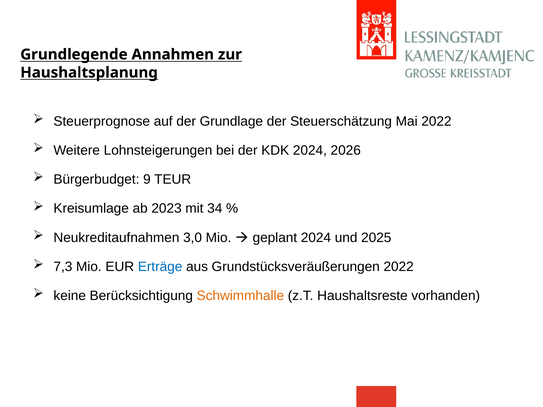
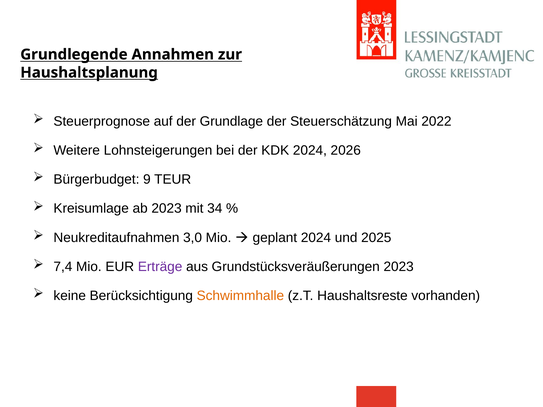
7,3: 7,3 -> 7,4 (63, 267)
Erträge colour: blue -> purple (160, 267)
Grundstücksveräußerungen 2022: 2022 -> 2023 (399, 267)
